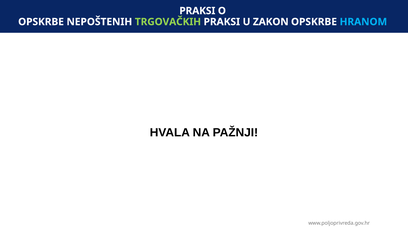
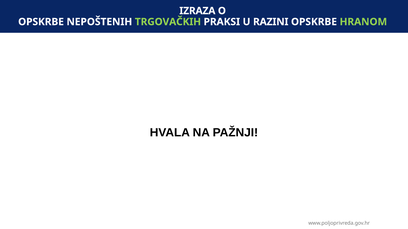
PRAKSI: PRAKSI -> IZRAZA (197, 11)
ZAKON: ZAKON -> RAZINI (271, 22)
HRANOM colour: light blue -> light green (363, 22)
